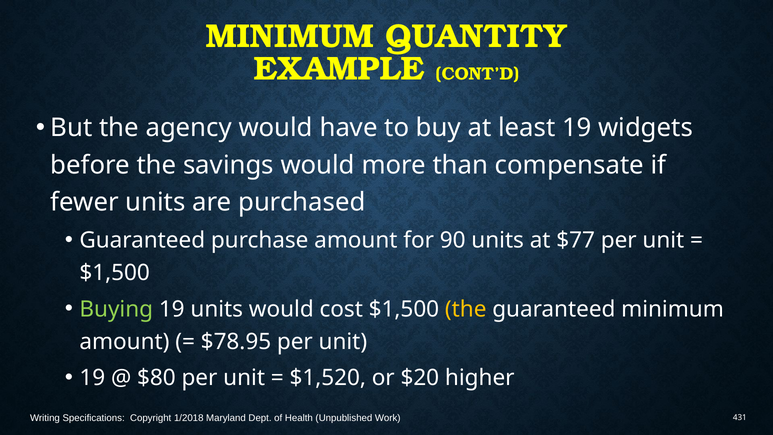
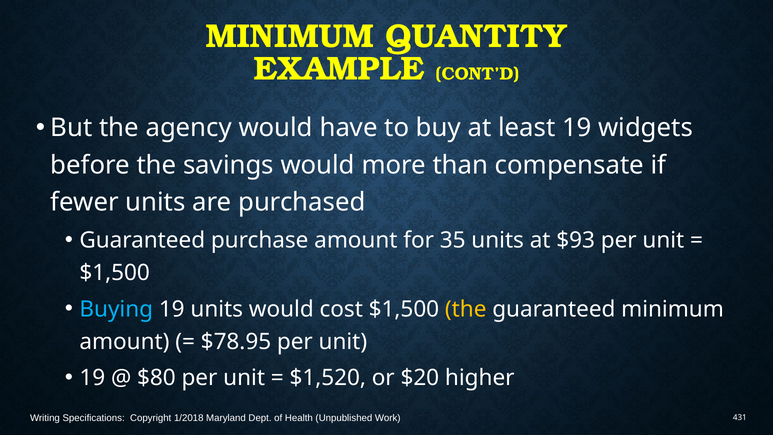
90: 90 -> 35 (453, 240)
$77: $77 -> $93 (576, 240)
Buying colour: light green -> light blue (116, 309)
